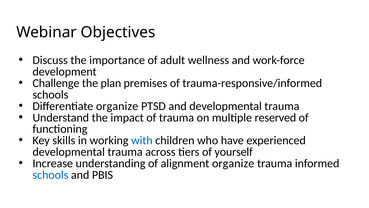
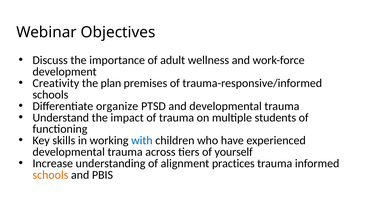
Challenge: Challenge -> Creativity (56, 83)
reserved: reserved -> students (275, 117)
alignment organize: organize -> practices (233, 163)
schools colour: blue -> orange (50, 175)
